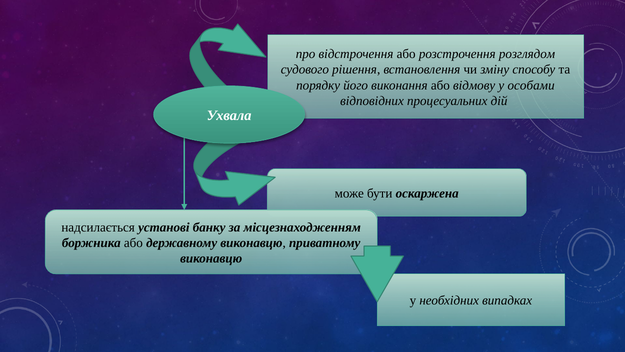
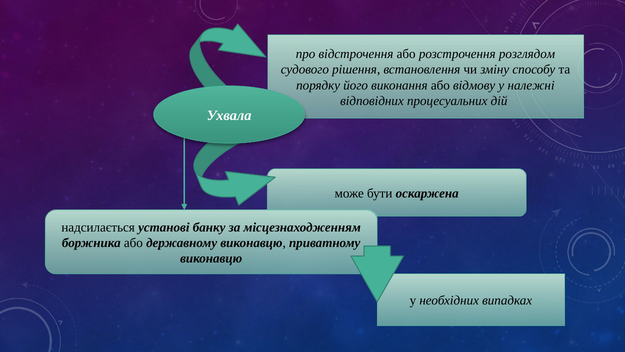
особами: особами -> належні (531, 85)
